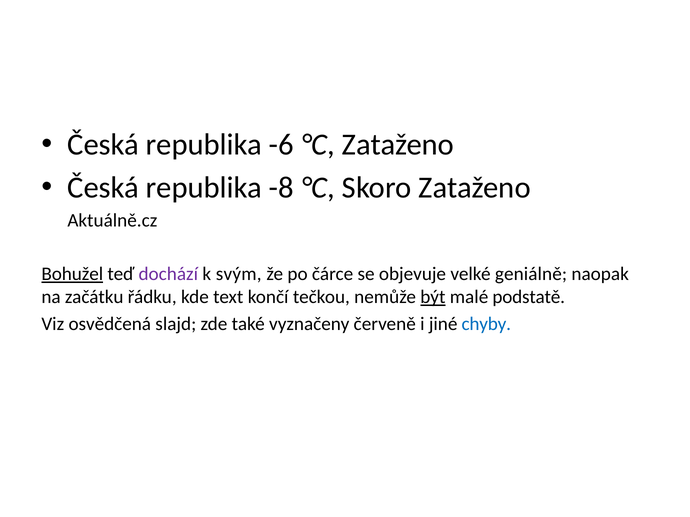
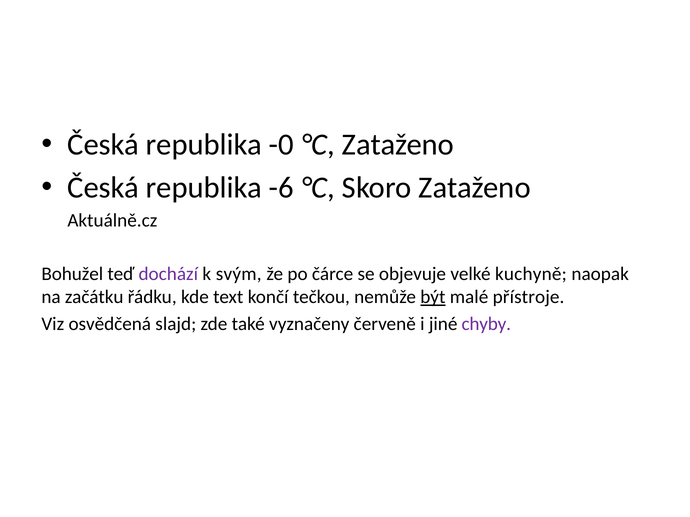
-6: -6 -> -0 (281, 145)
-8: -8 -> -6 (281, 188)
Bohužel underline: present -> none (72, 274)
geniálně: geniálně -> kuchyně (531, 274)
podstatě: podstatě -> přístroje (529, 297)
chyby colour: blue -> purple (486, 324)
